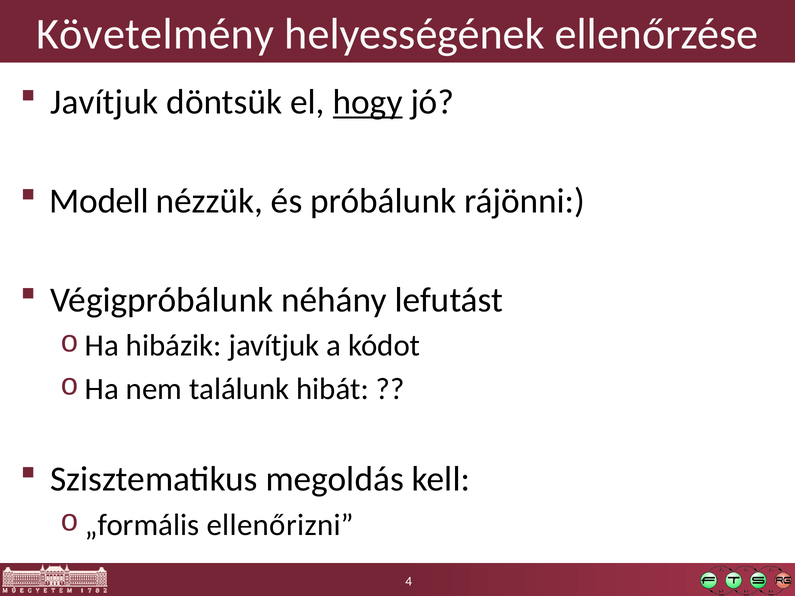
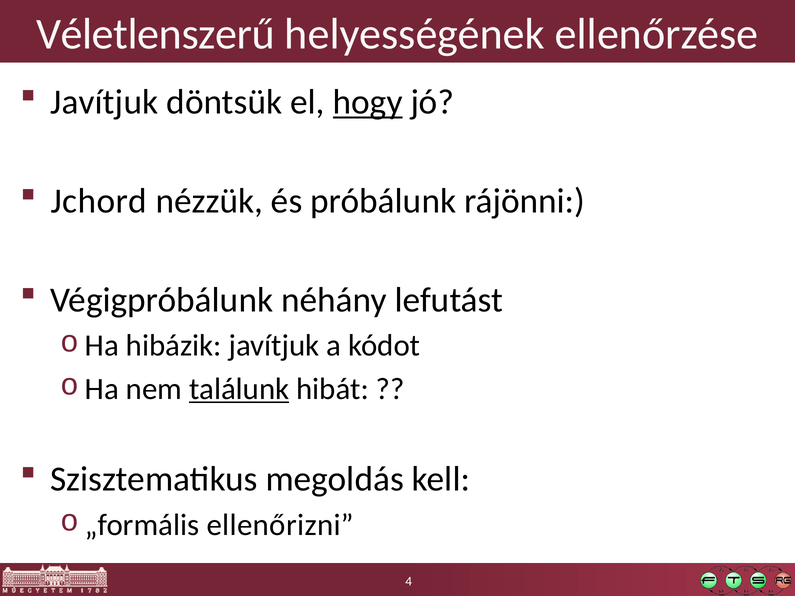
Követelmény: Követelmény -> Véletlenszerű (156, 34)
Modell: Modell -> Jchord (99, 201)
találunk underline: none -> present (239, 389)
